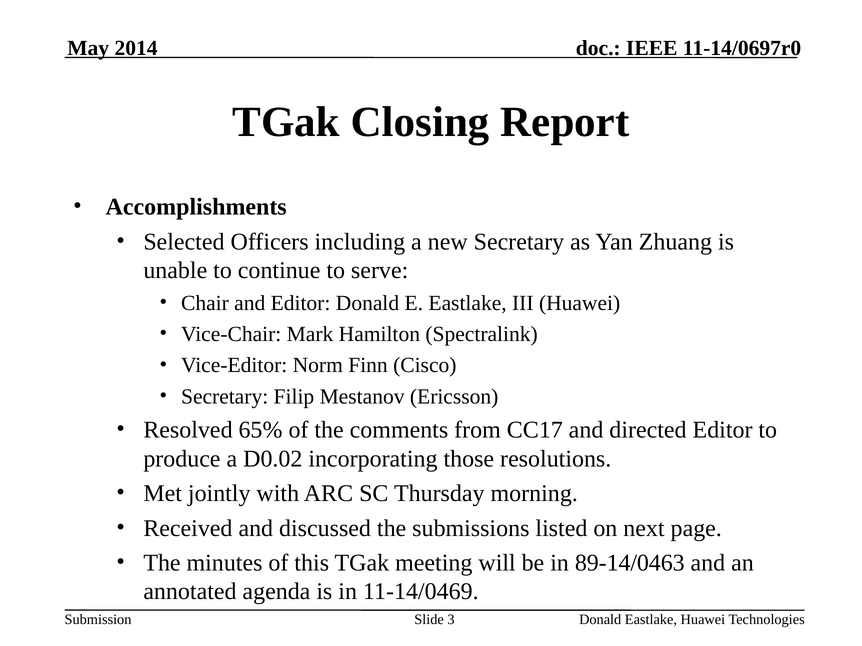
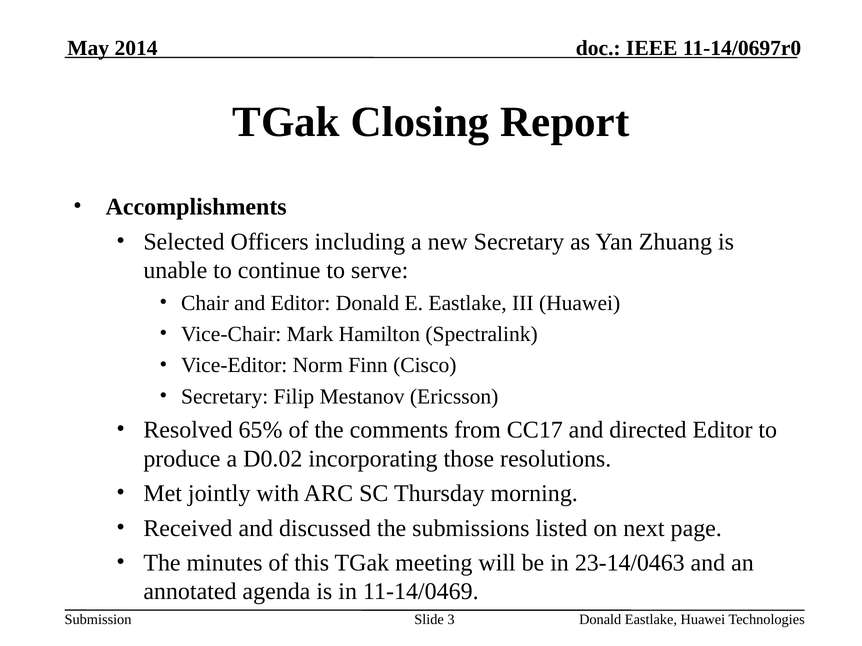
89-14/0463: 89-14/0463 -> 23-14/0463 (630, 563)
